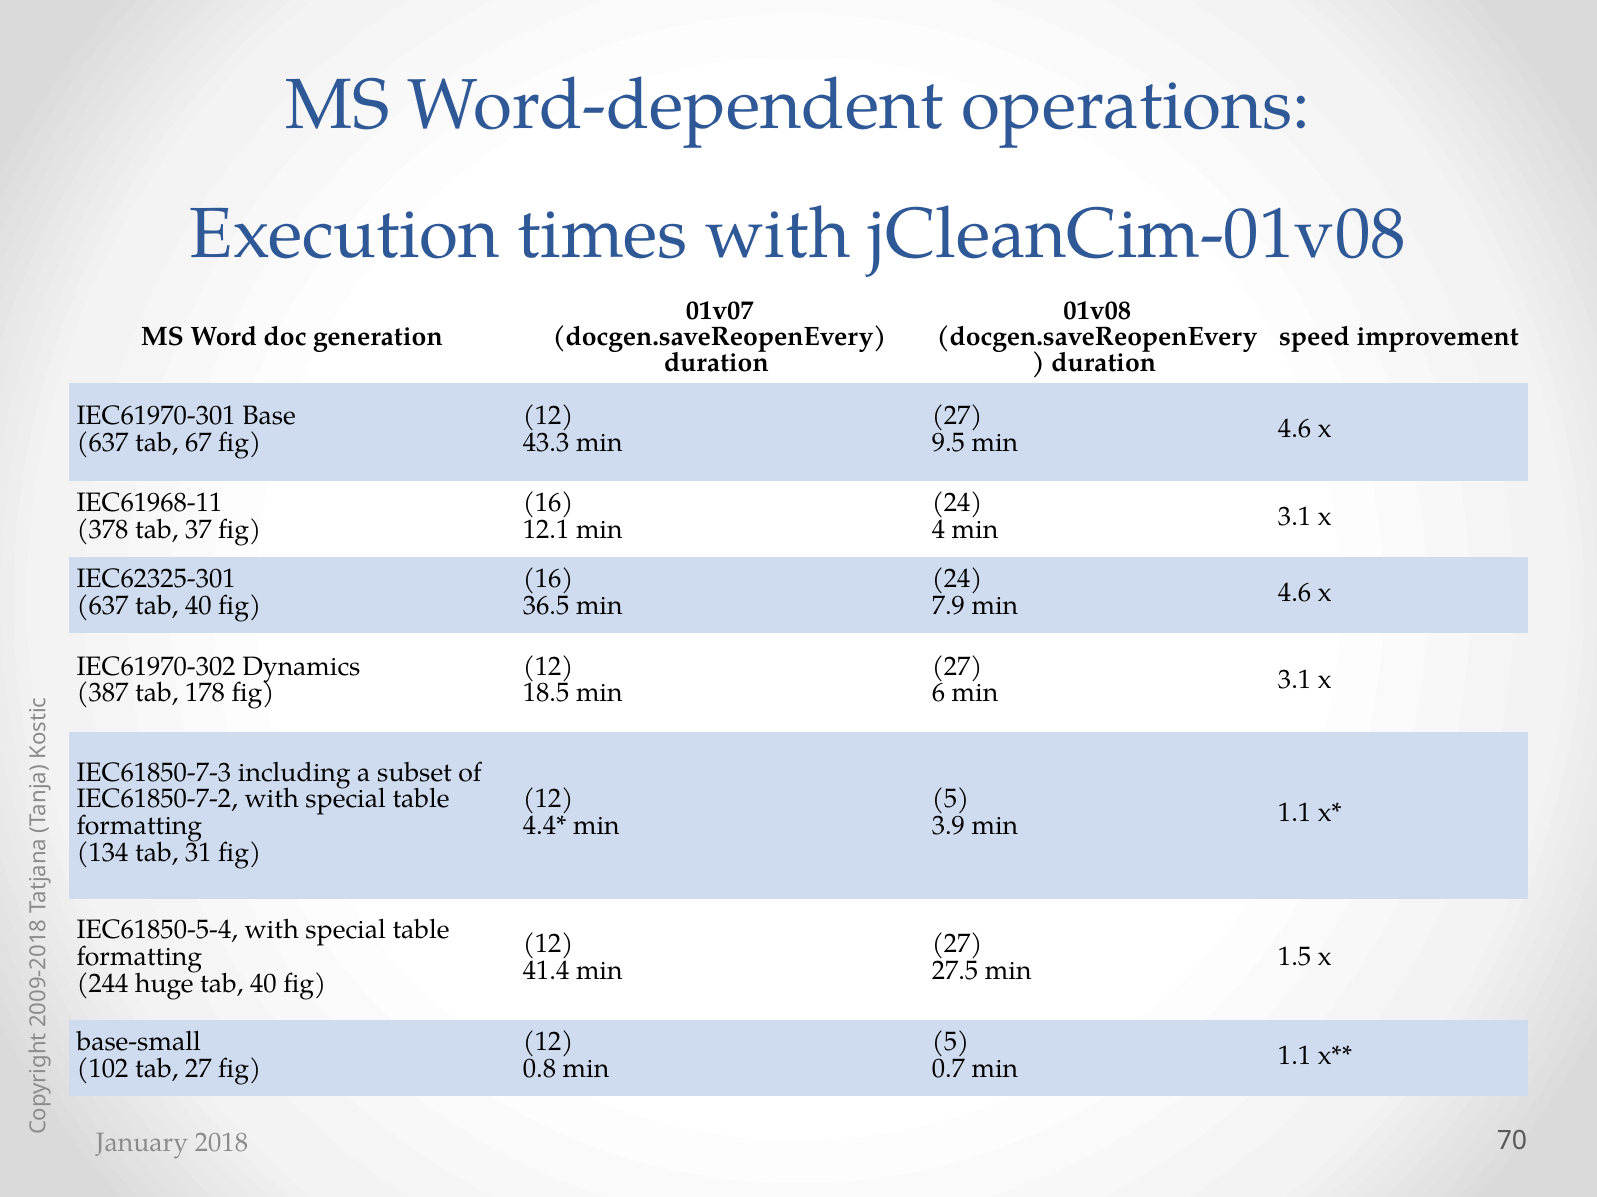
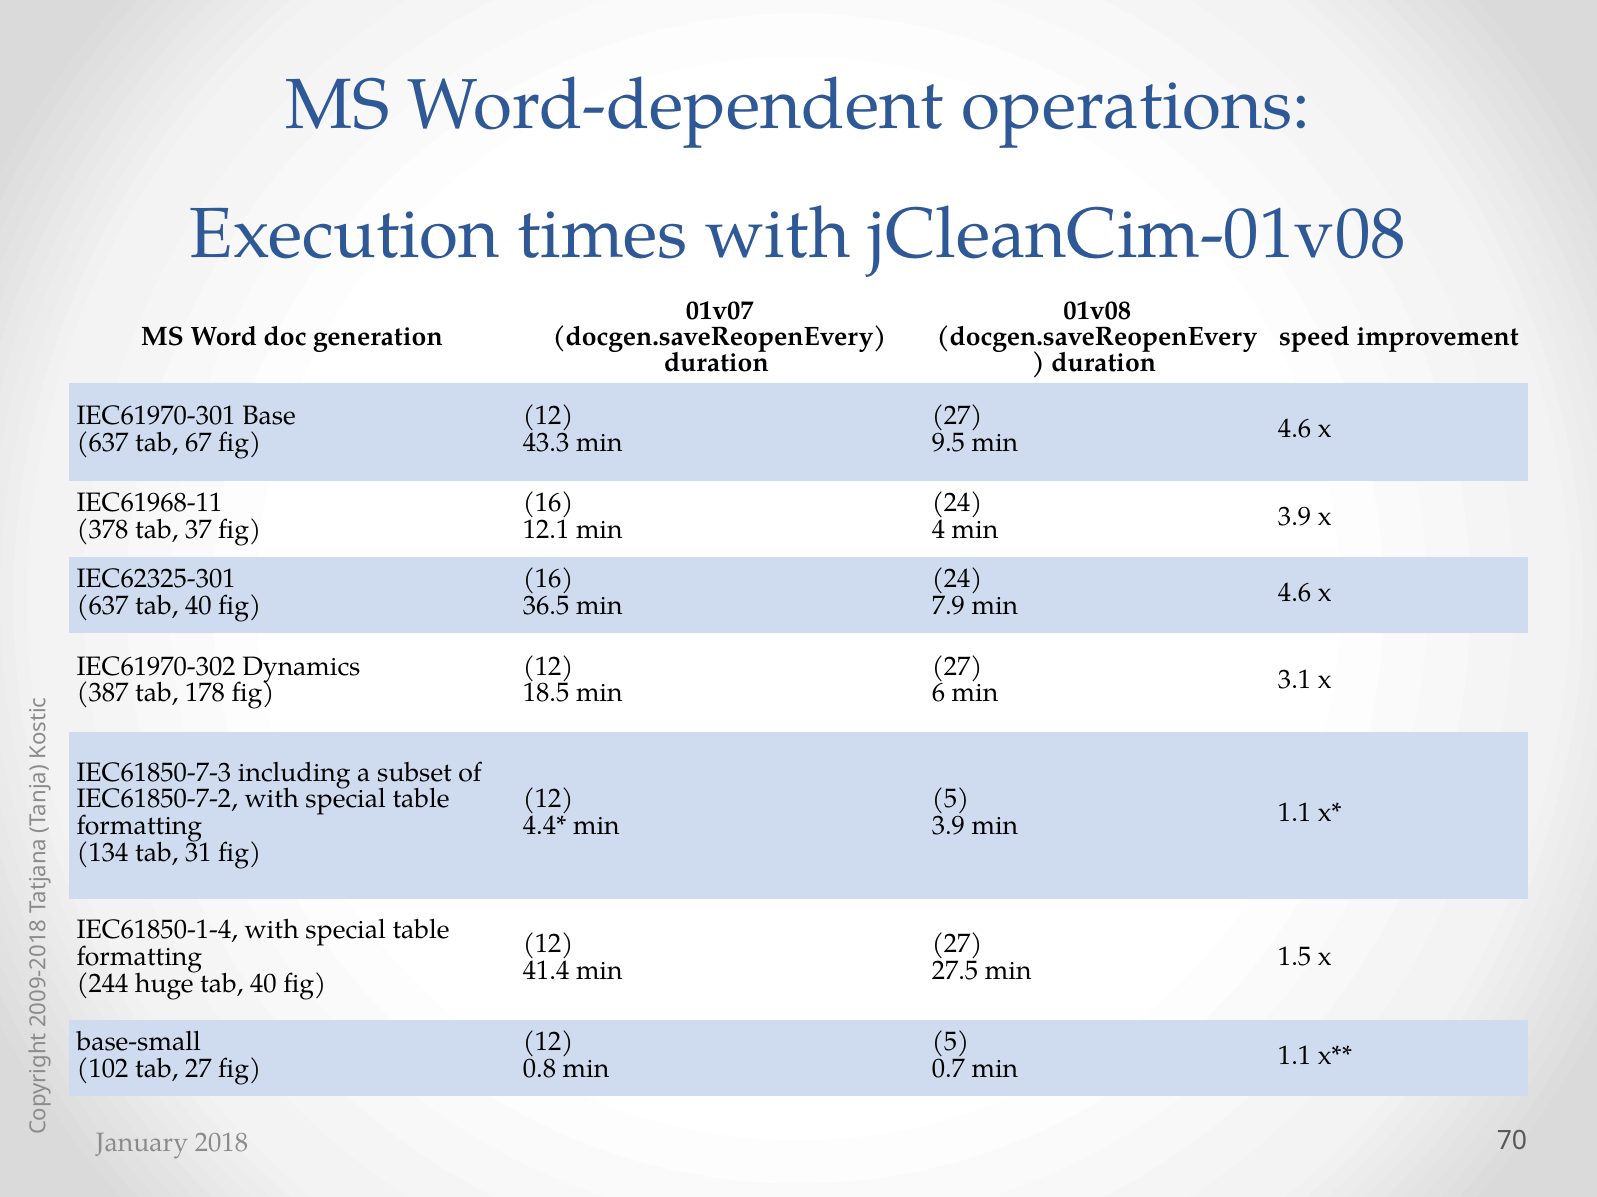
3.1: 3.1 -> 3.9 (1295, 517)
IEC61850-5-4: IEC61850-5-4 -> IEC61850-1-4 (157, 931)
